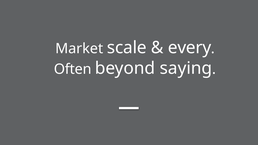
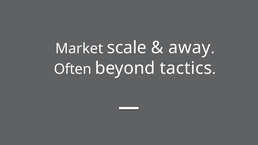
every: every -> away (189, 48)
saying: saying -> tactics (186, 68)
